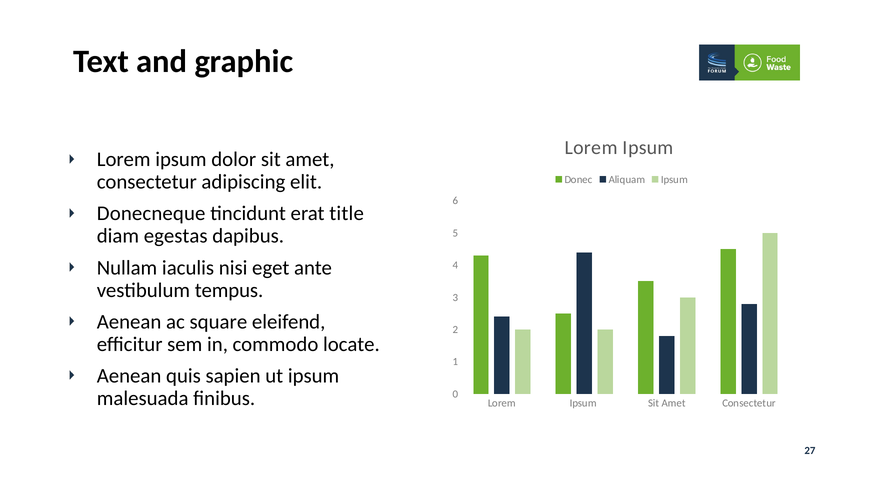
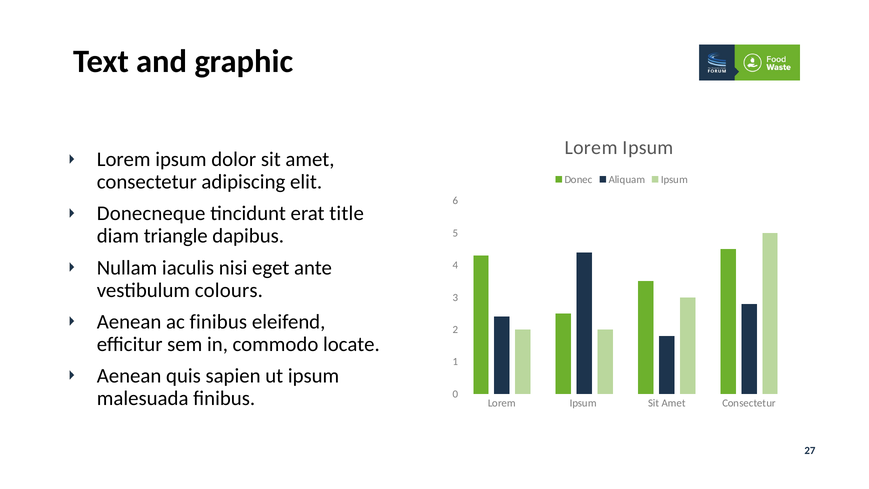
egestas: egestas -> triangle (176, 236)
tempus: tempus -> colours (229, 290)
ac square: square -> finibus (218, 322)
